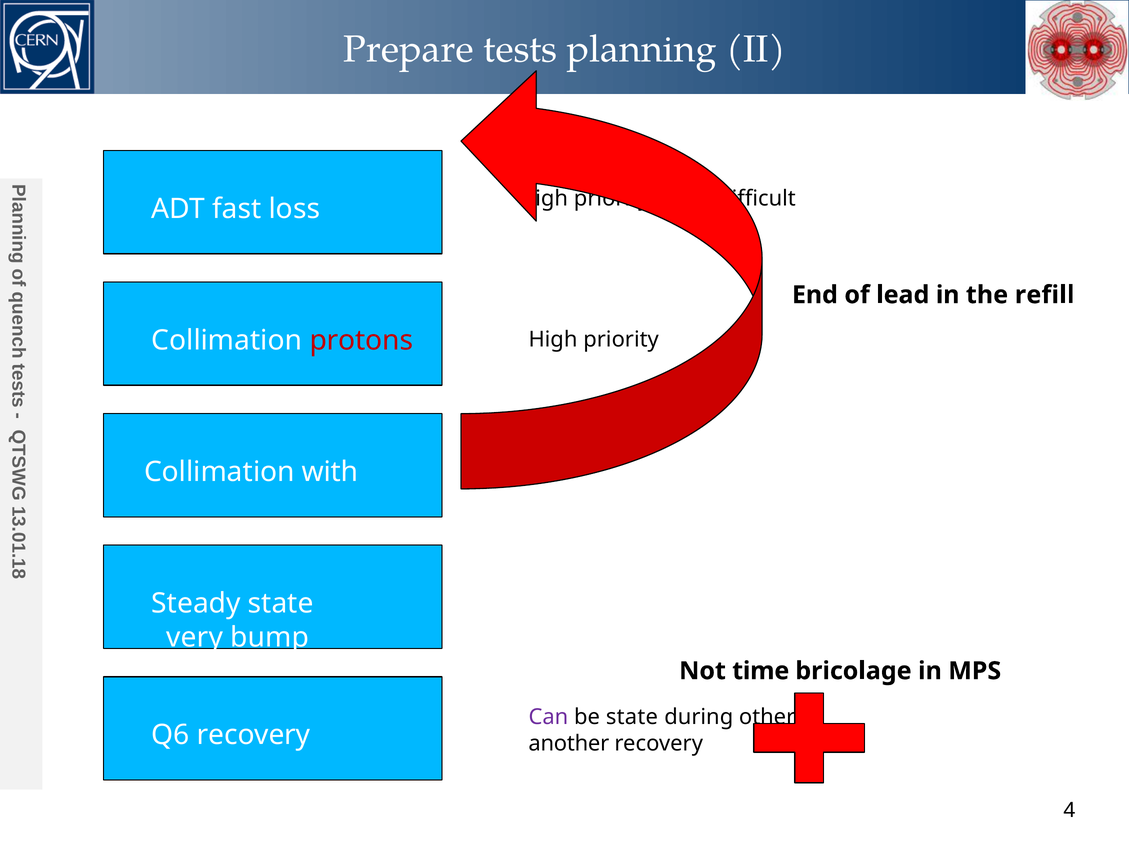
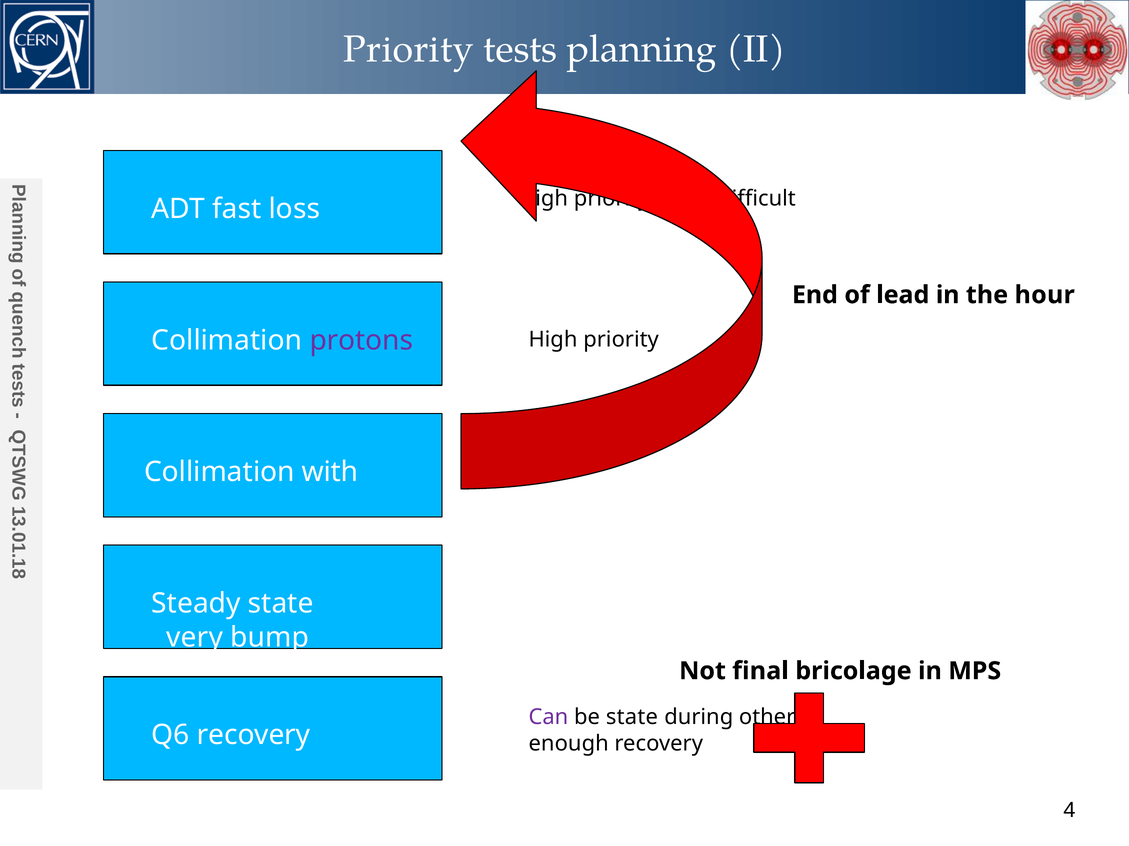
Prepare: Prepare -> Priority (408, 50)
refill: refill -> hour (1045, 295)
protons colour: red -> purple (361, 341)
time: time -> final (761, 672)
another: another -> enough (569, 744)
